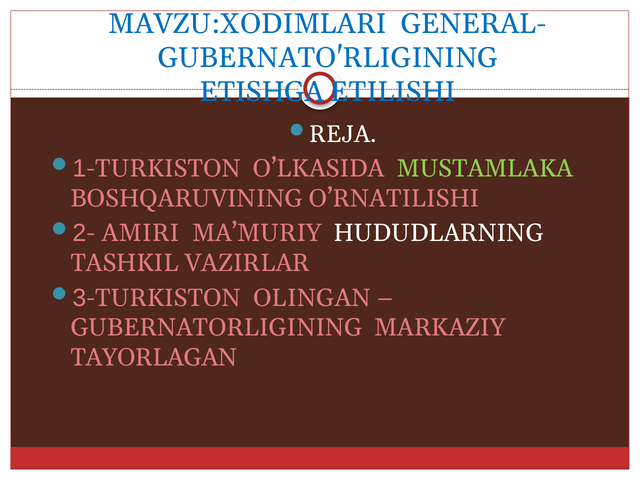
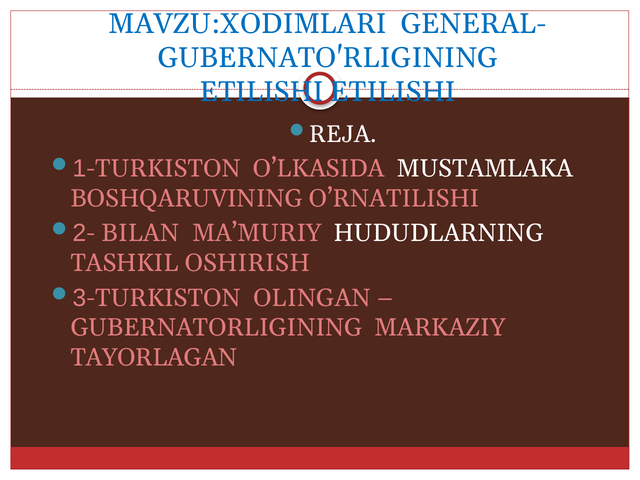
ETISHGA: ETISHGA -> ETILISHI (262, 92)
MUSTAMLAKA colour: light green -> white (485, 169)
AMIRI: AMIRI -> BILAN (141, 233)
VAZIRLAR: VAZIRLAR -> OSHIRISH (247, 263)
